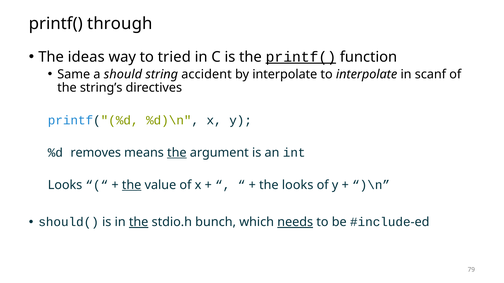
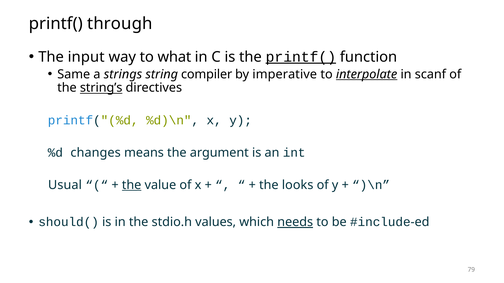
ideas: ideas -> input (86, 57)
tried: tried -> what (174, 57)
should: should -> strings (123, 74)
accident: accident -> compiler (207, 74)
by interpolate: interpolate -> imperative (285, 74)
interpolate underline: none -> present (367, 74)
string’s underline: none -> present (101, 88)
removes: removes -> changes (96, 153)
the underline: present -> none (177, 153)
Looks: Looks -> Usual (65, 185)
the underline: present -> none (139, 222)
bunch: bunch -> values (216, 222)
